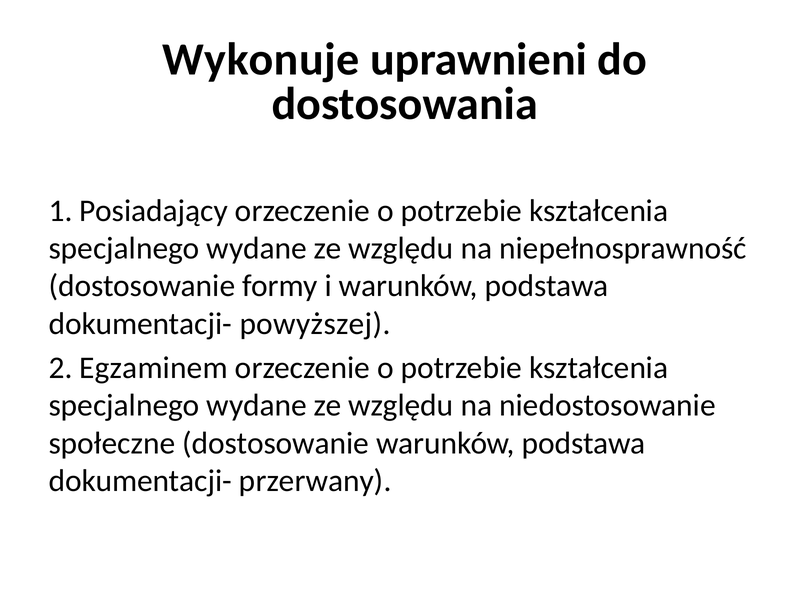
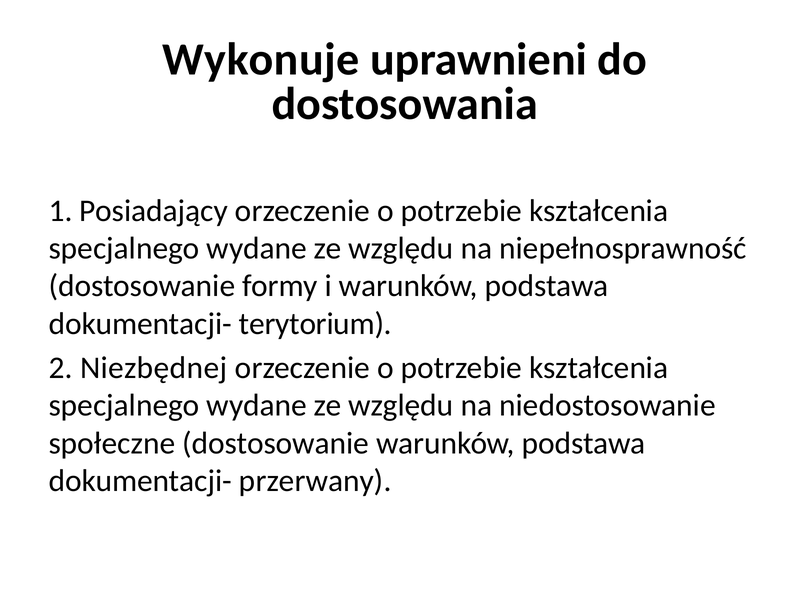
powyższej: powyższej -> terytorium (315, 324)
Egzaminem: Egzaminem -> Niezbędnej (154, 368)
